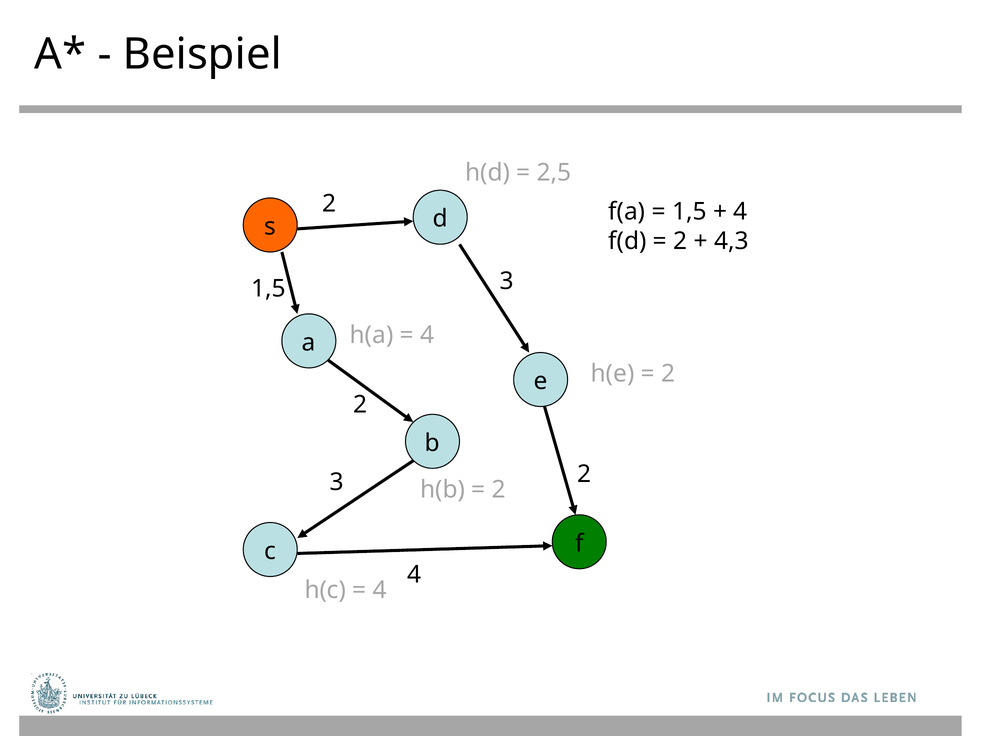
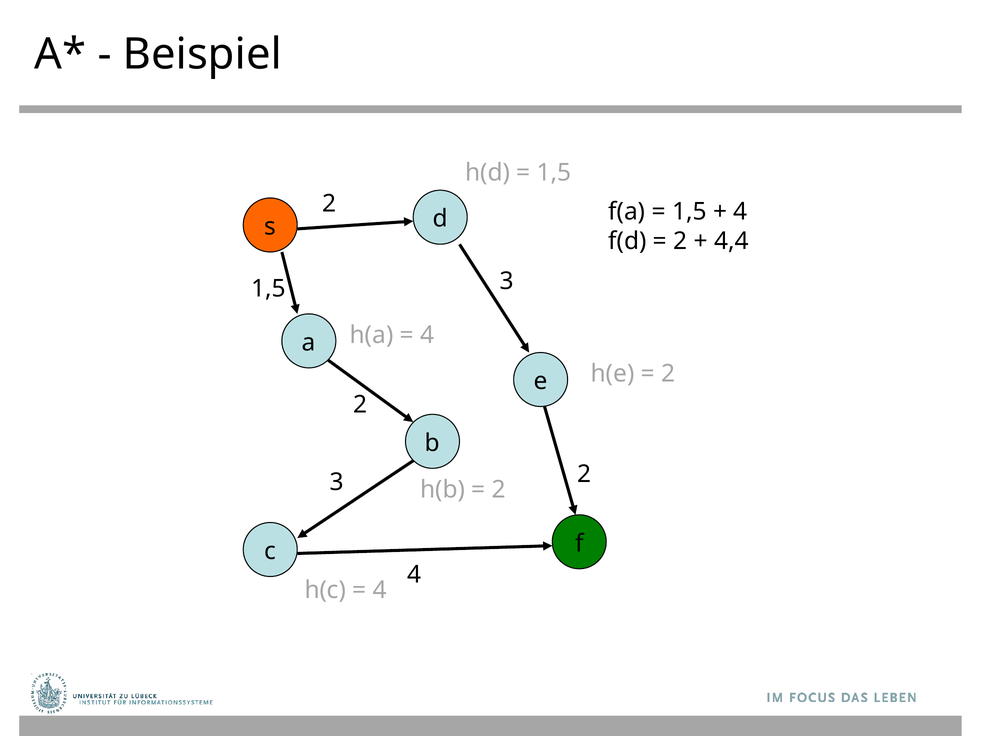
2,5: 2,5 -> 1,5 (554, 173)
4,3: 4,3 -> 4,4 (731, 241)
